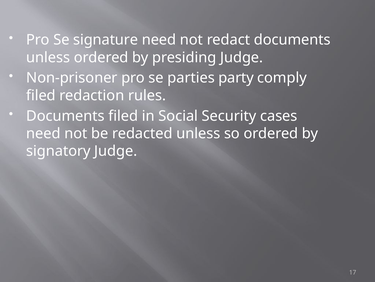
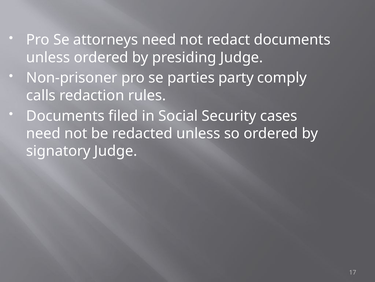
signature: signature -> attorneys (106, 40)
filed: filed -> calls (41, 95)
